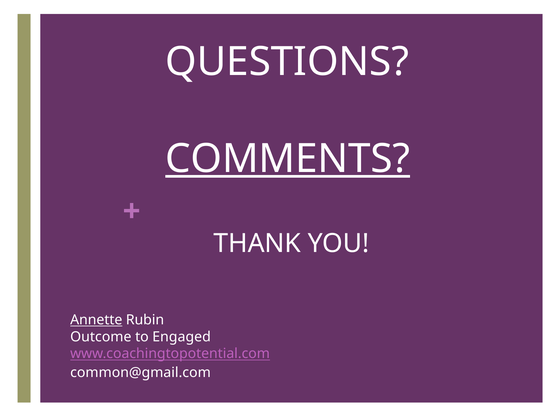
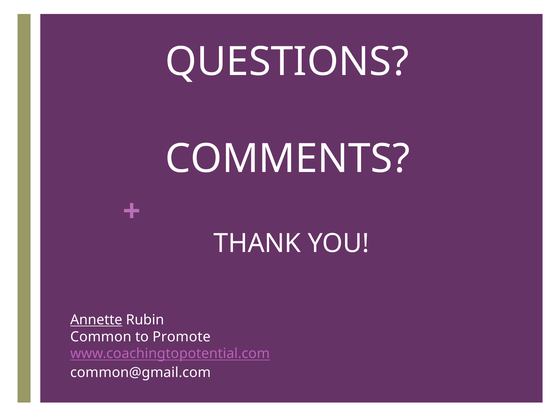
COMMENTS underline: present -> none (288, 159)
Outcome: Outcome -> Common (101, 337)
Engaged: Engaged -> Promote (182, 337)
